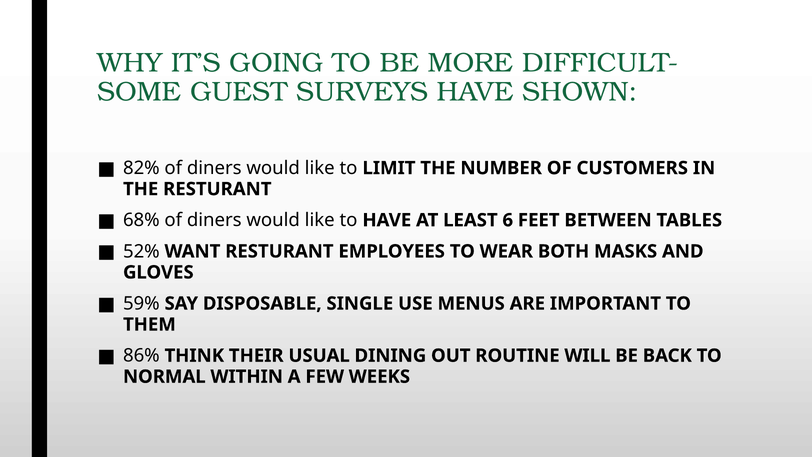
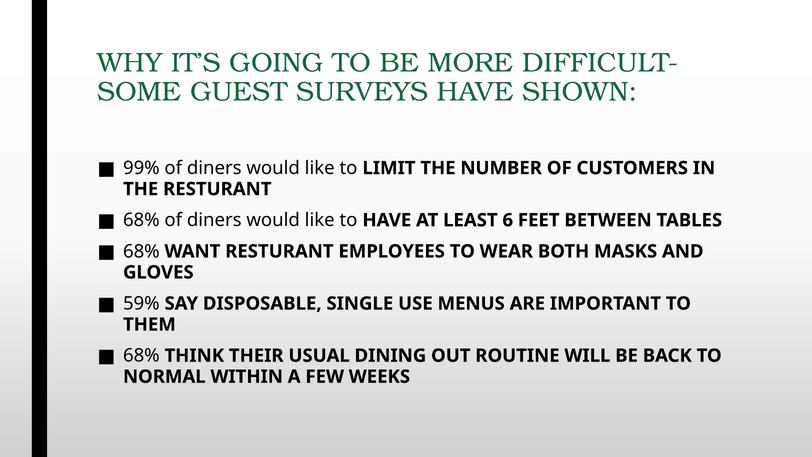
82%: 82% -> 99% (141, 168)
52%: 52% -> 68% (141, 251)
86%: 86% -> 68% (141, 355)
